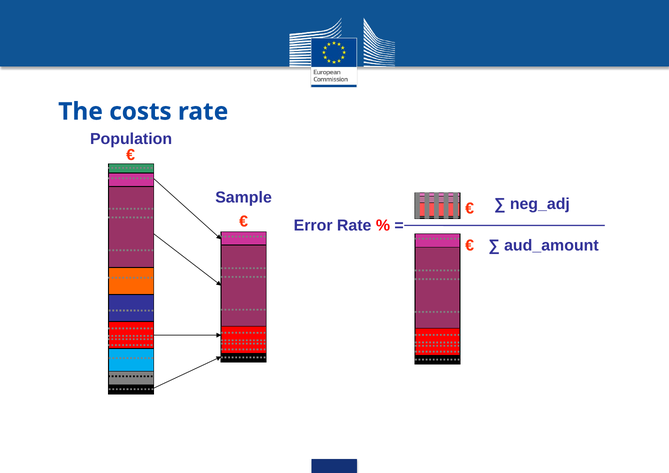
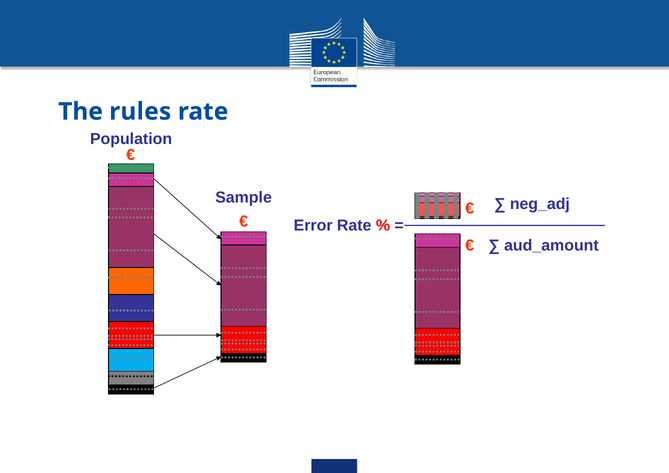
costs: costs -> rules (140, 112)
